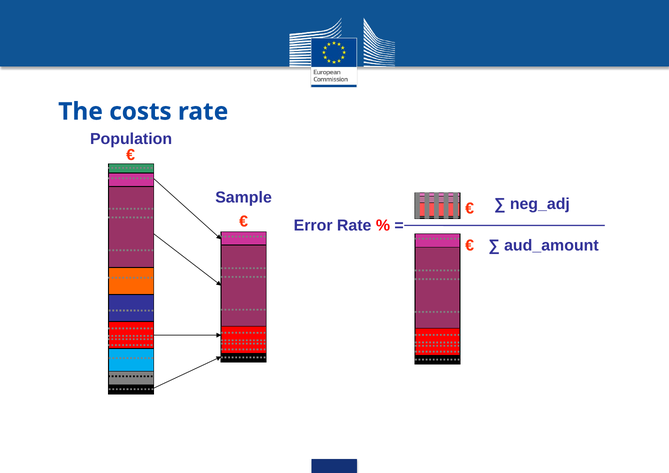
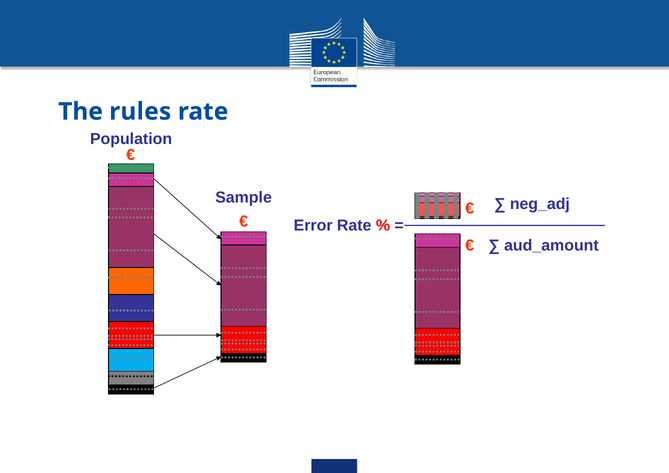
costs: costs -> rules (140, 112)
